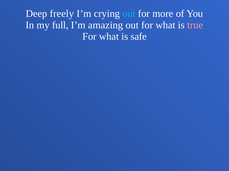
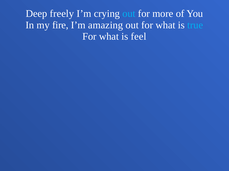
full: full -> fire (60, 25)
true colour: pink -> light blue (195, 25)
safe: safe -> feel (139, 37)
